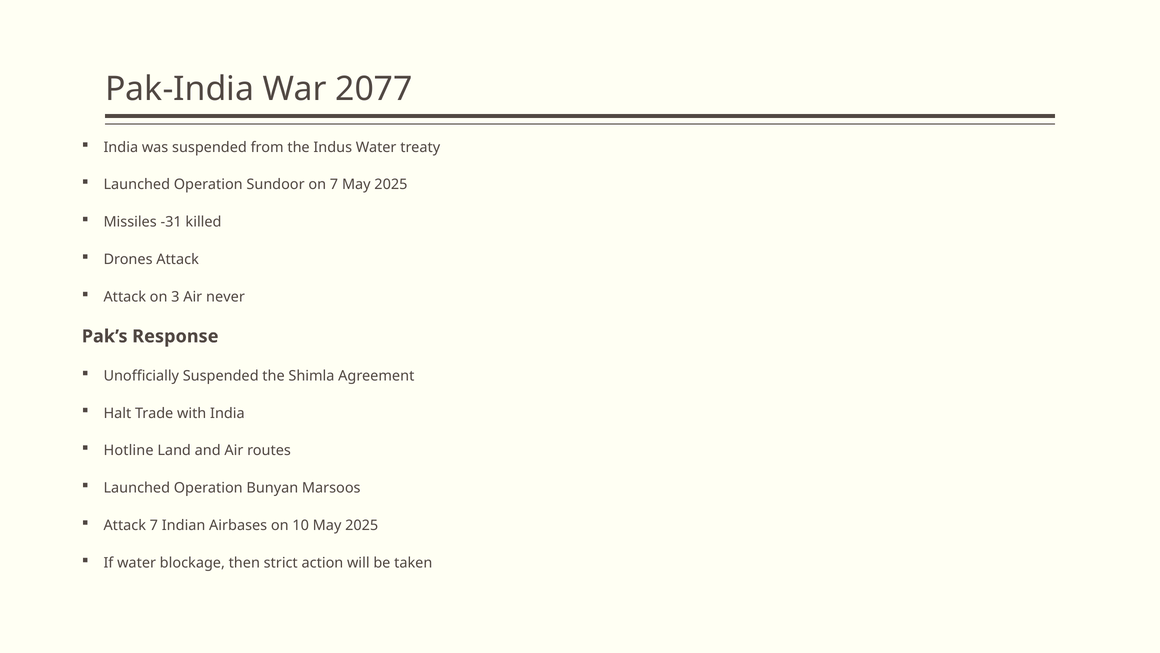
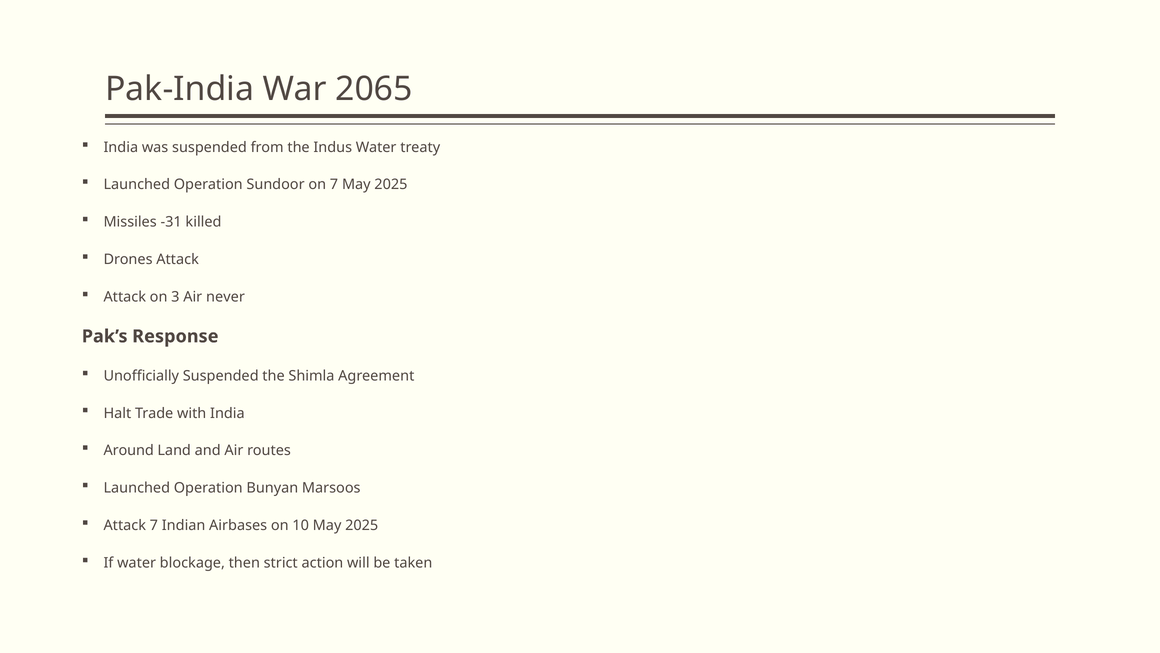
2077: 2077 -> 2065 (374, 89)
Hotline: Hotline -> Around (129, 450)
